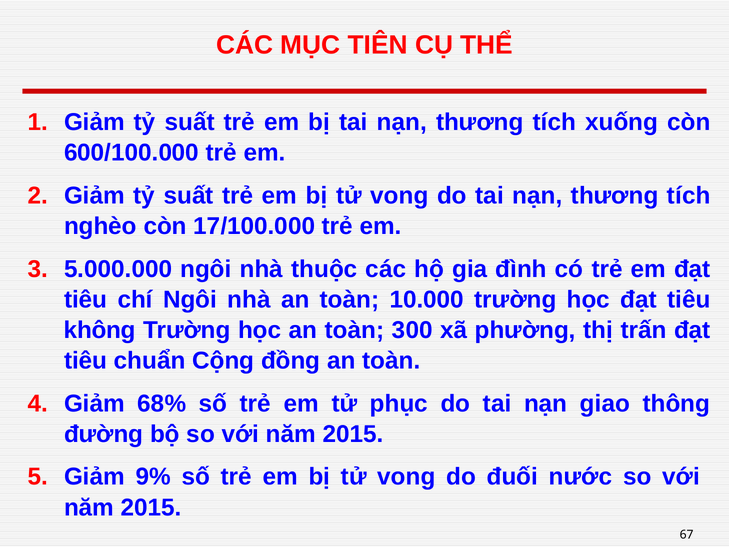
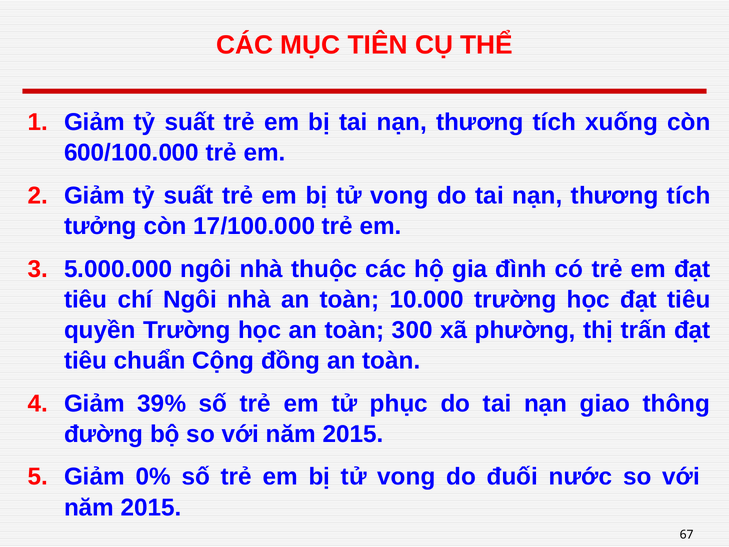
nghèo: nghèo -> tưởng (100, 226)
không: không -> quyền (100, 330)
68%: 68% -> 39% (162, 403)
9%: 9% -> 0% (153, 477)
